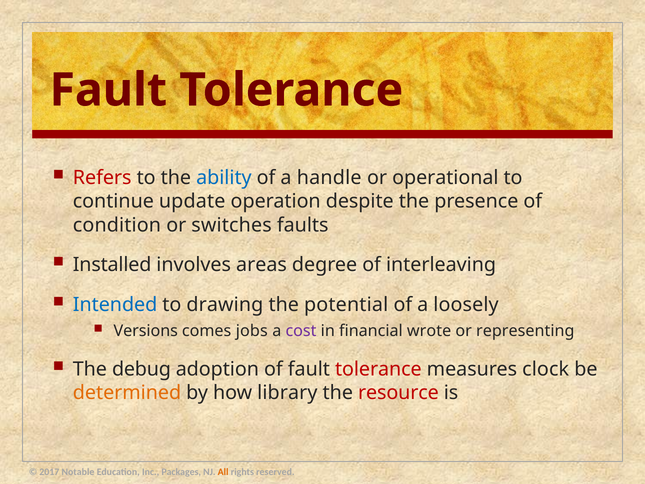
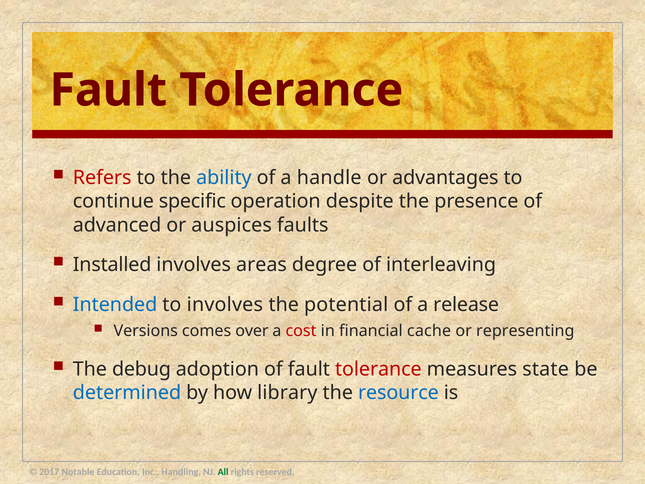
operational: operational -> advantages (445, 178)
update: update -> specific (192, 201)
condition: condition -> advanced (117, 225)
switches: switches -> auspices (232, 225)
to drawing: drawing -> involves (225, 304)
loosely: loosely -> release (466, 304)
jobs: jobs -> over (252, 331)
cost colour: purple -> red (301, 331)
wrote: wrote -> cache (429, 331)
clock: clock -> state (546, 369)
determined colour: orange -> blue (127, 392)
resource colour: red -> blue (398, 392)
Packages: Packages -> Handling (181, 472)
All colour: orange -> green (223, 472)
